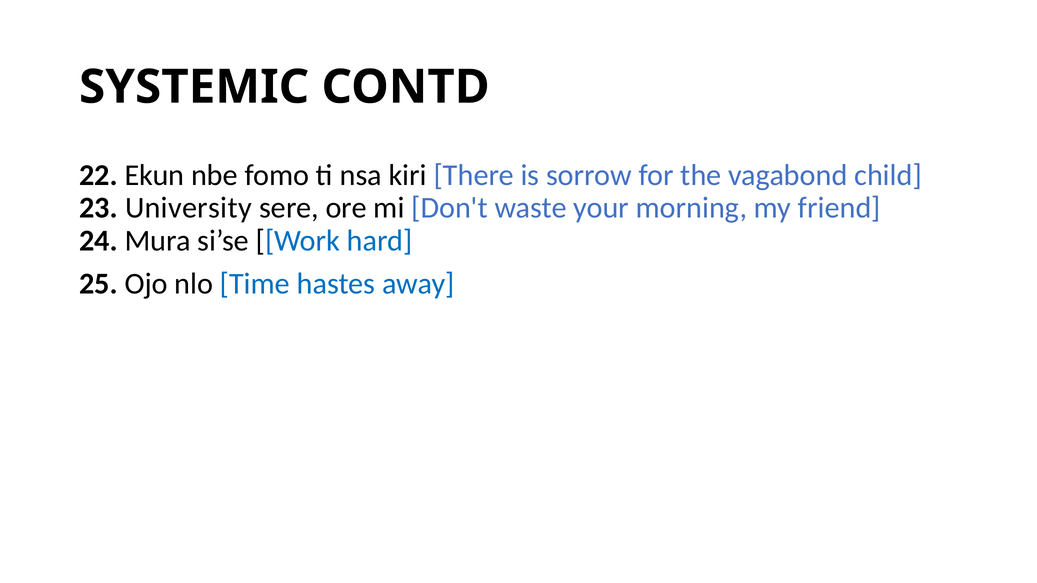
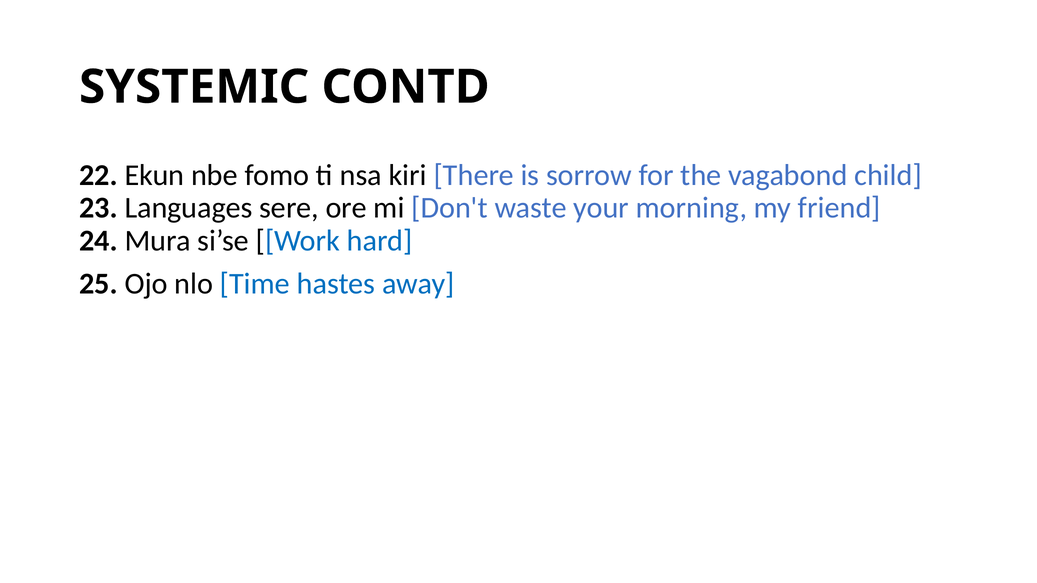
University: University -> Languages (189, 208)
